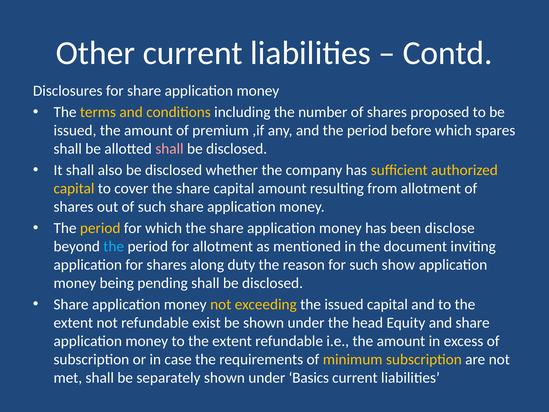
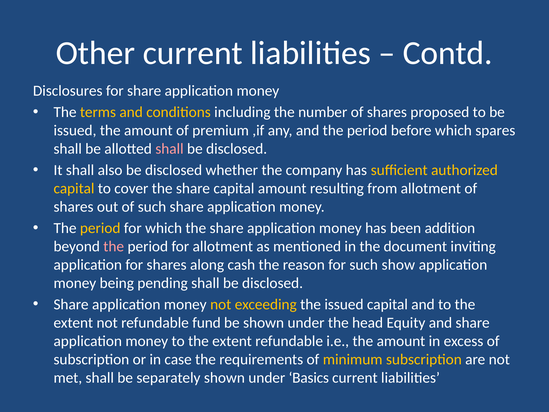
disclose: disclose -> addition (450, 228)
the colour: light blue -> pink (114, 246)
duty: duty -> cash (241, 265)
exist: exist -> fund (207, 323)
